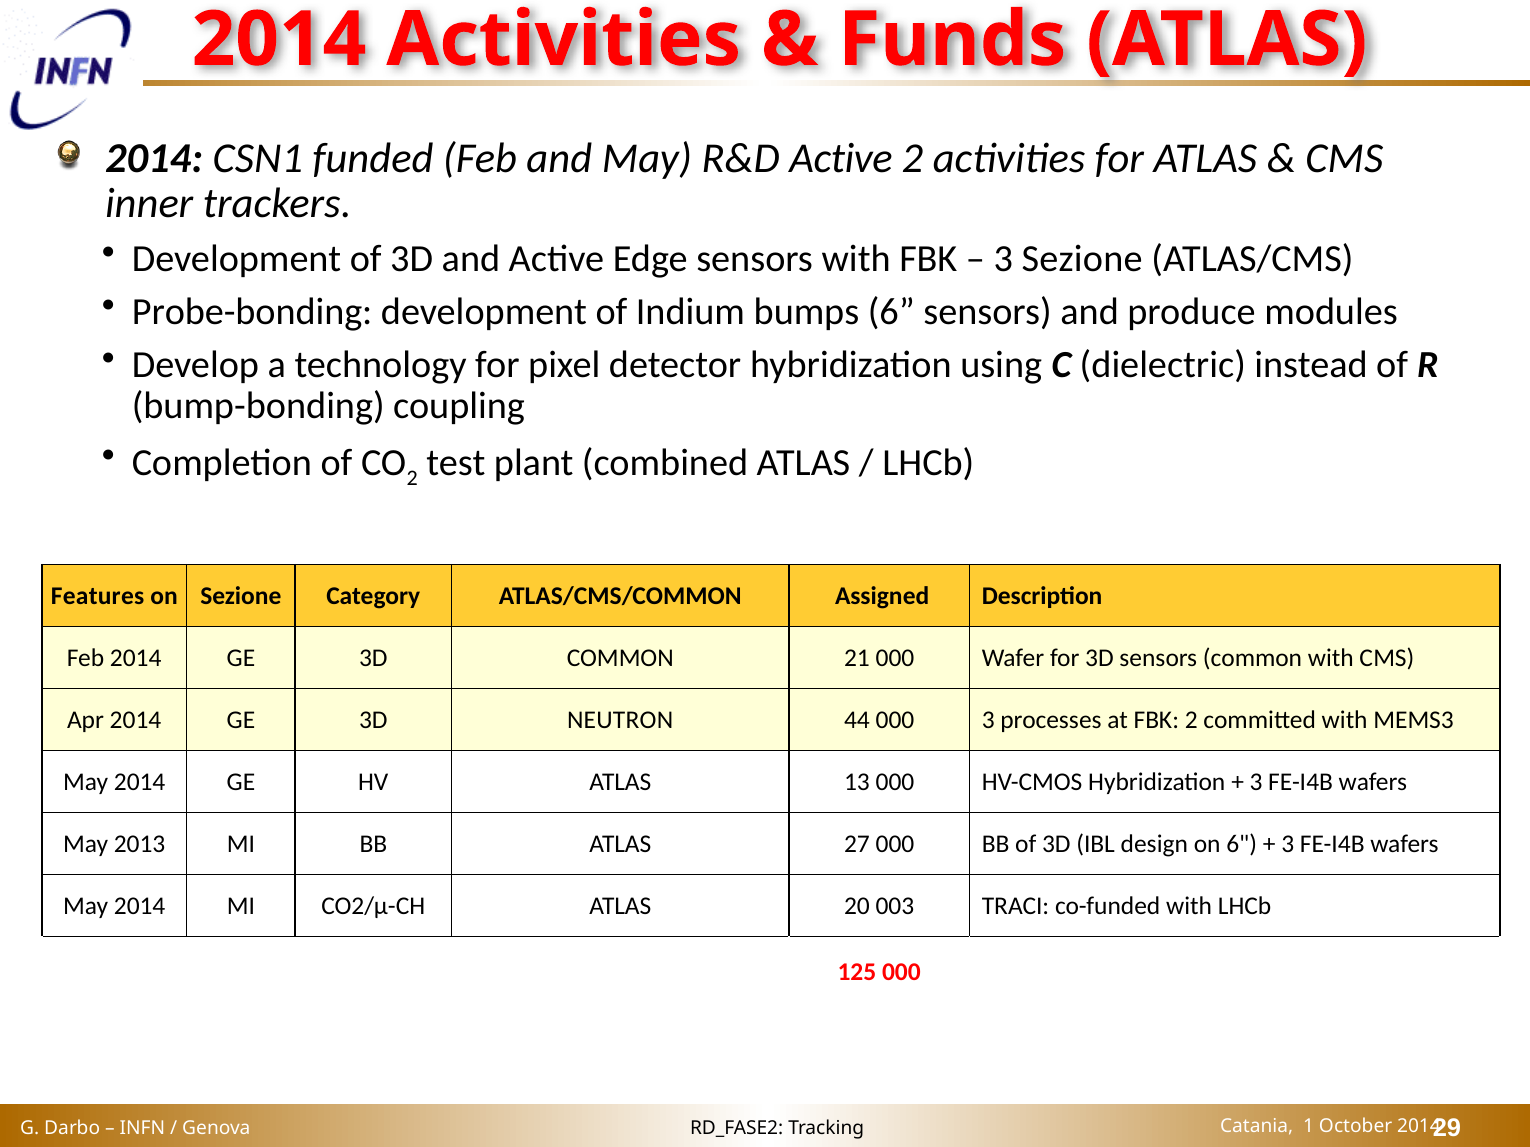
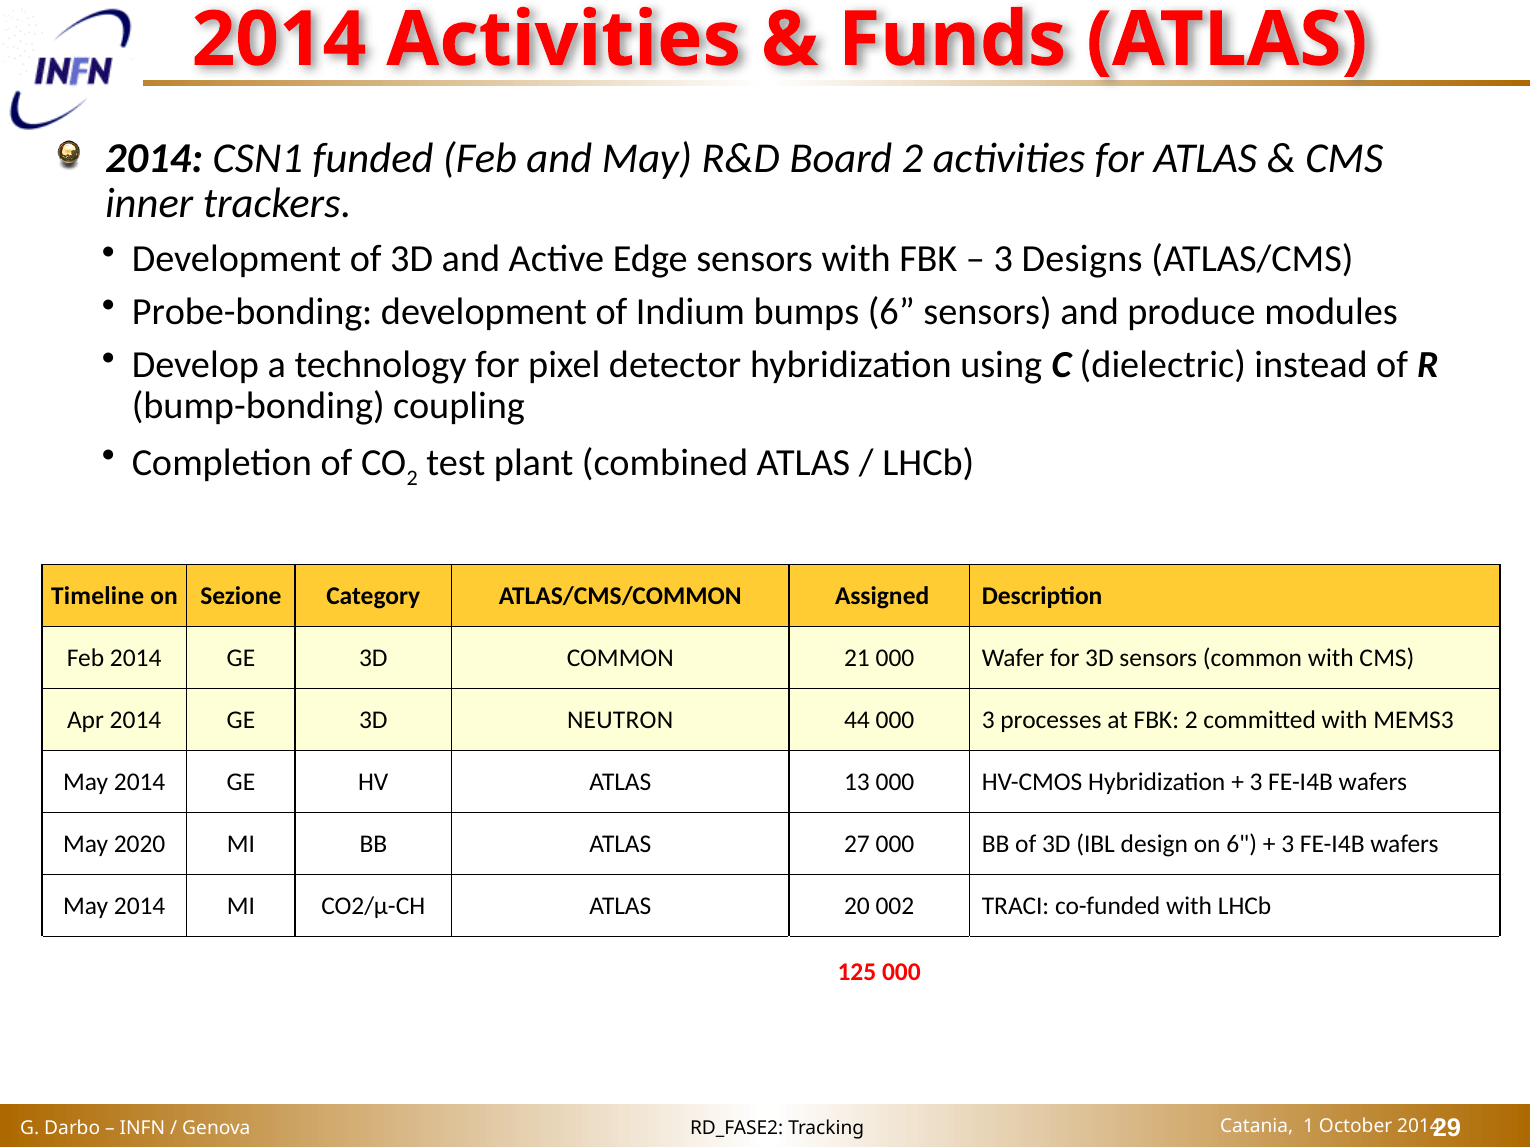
R&D Active: Active -> Board (841, 158)
3 Sezione: Sezione -> Designs (1082, 259)
Features: Features -> Timeline (98, 596)
2013: 2013 -> 2020 (140, 844)
003: 003 -> 002 (895, 906)
